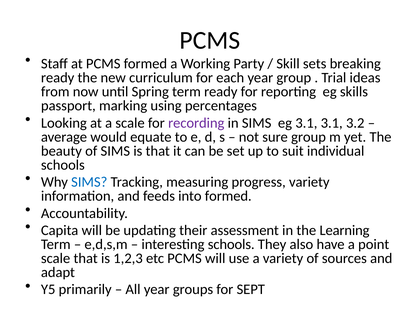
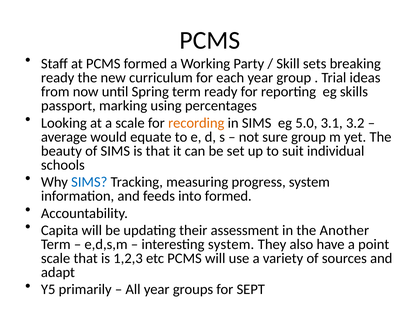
recording colour: purple -> orange (196, 123)
eg 3.1: 3.1 -> 5.0 (306, 123)
progress variety: variety -> system (309, 182)
Learning: Learning -> Another (344, 230)
interesting schools: schools -> system (231, 244)
